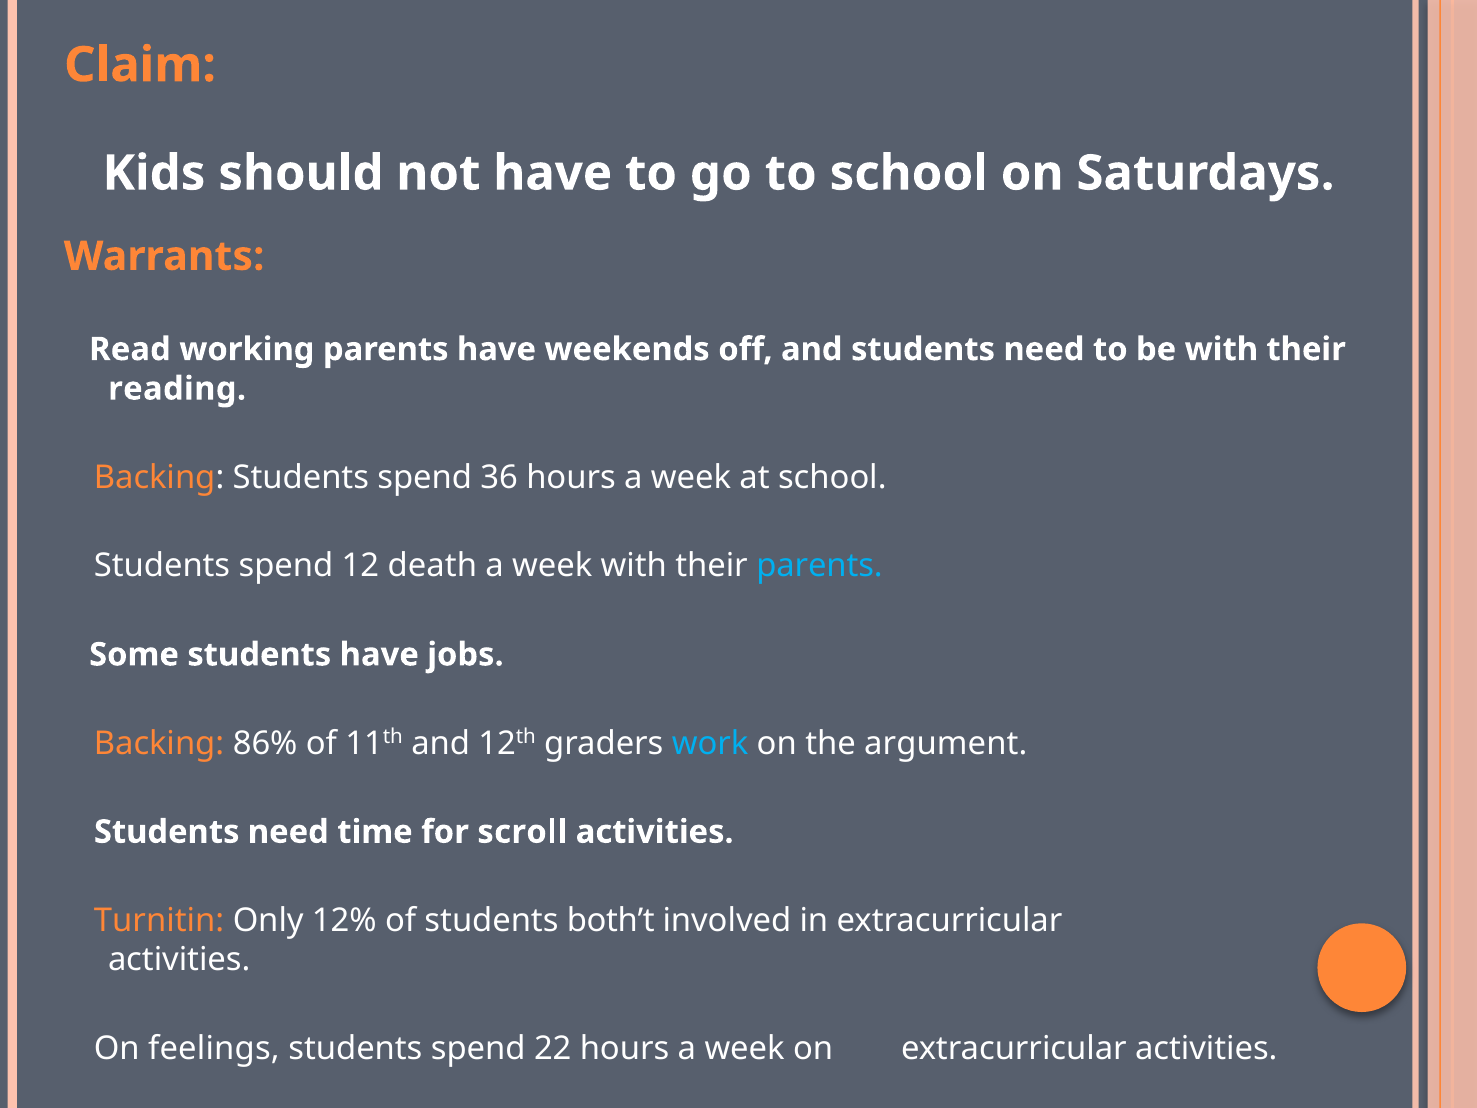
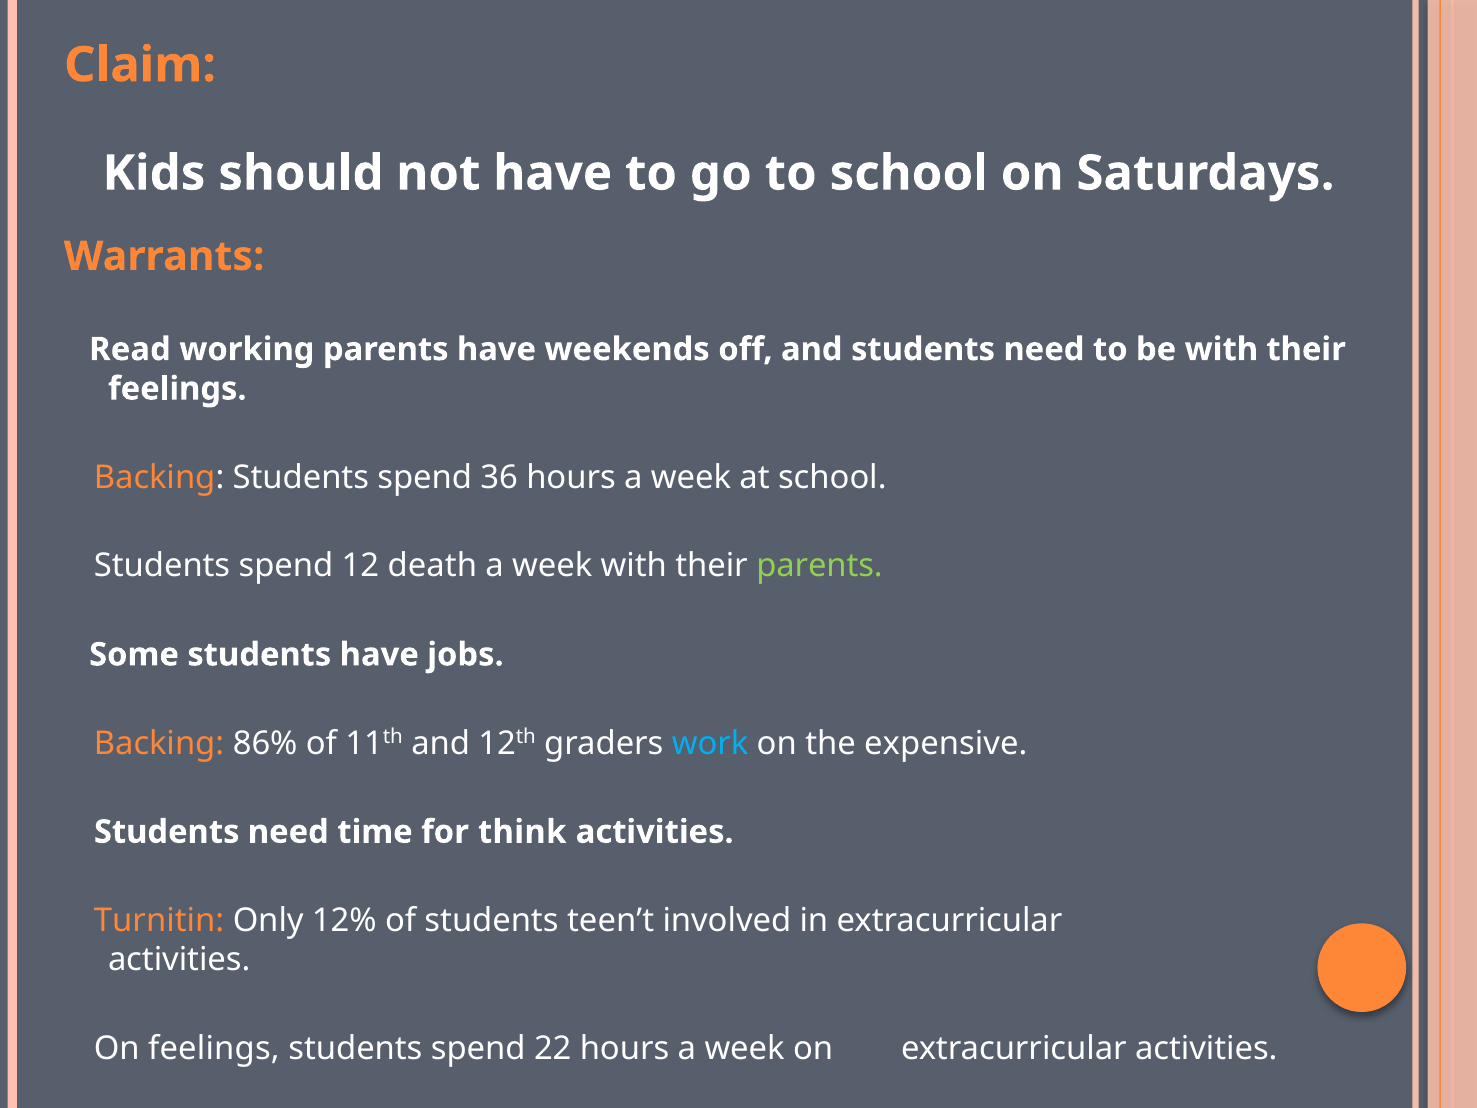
reading: reading -> feelings (177, 389)
parents colour: light blue -> light green (820, 566)
argument: argument -> expensive (946, 743)
scroll: scroll -> think (522, 832)
both’t: both’t -> teen’t (611, 920)
